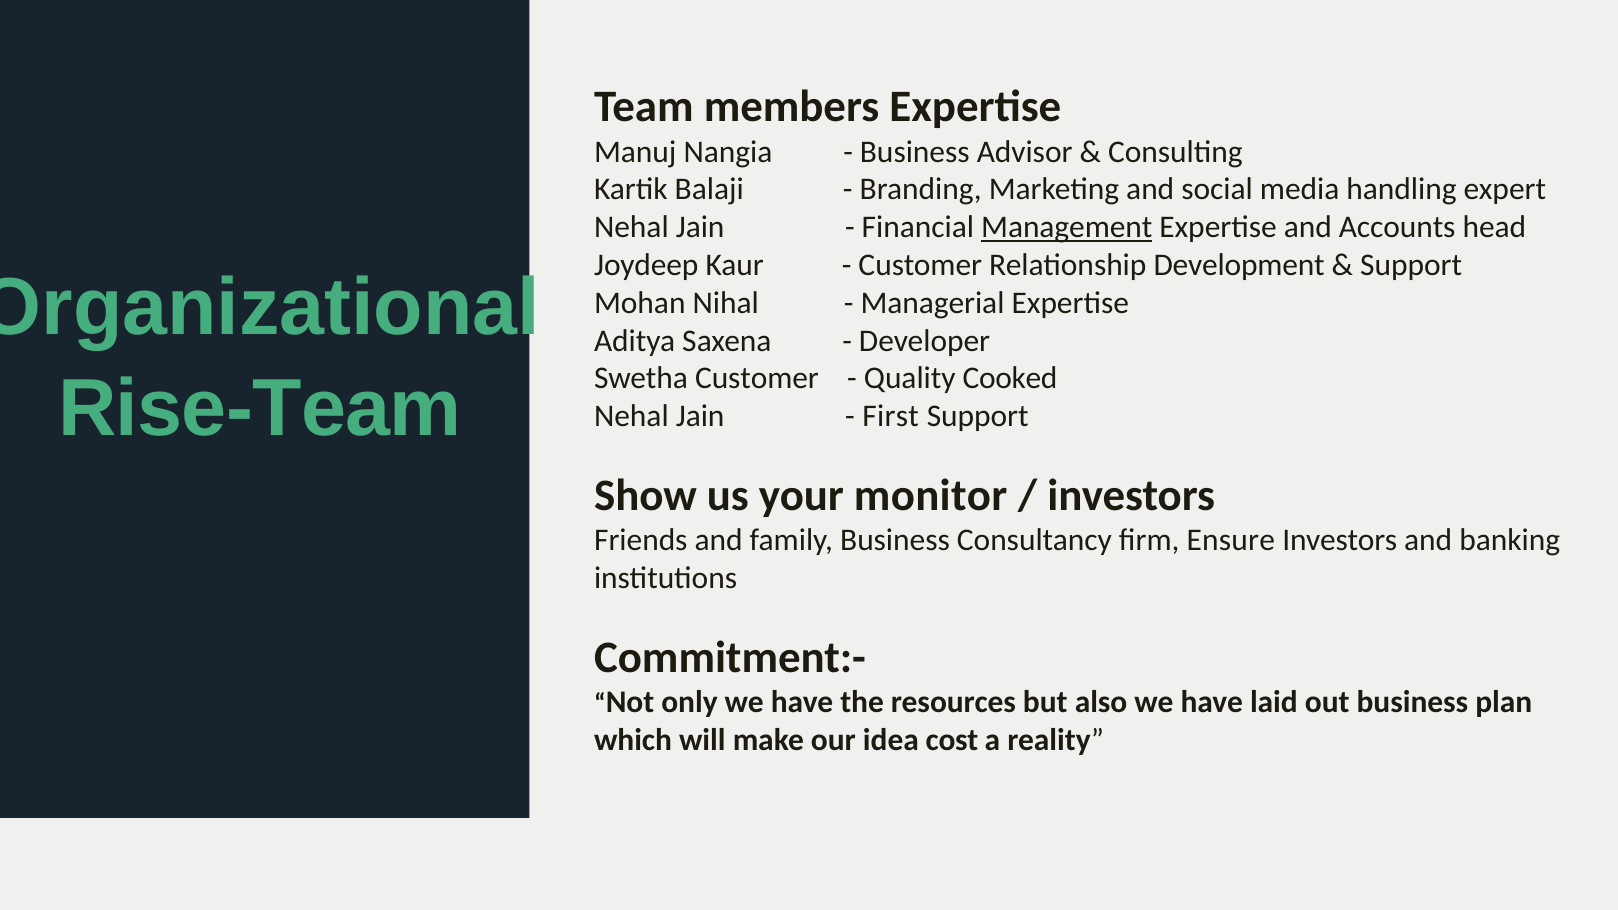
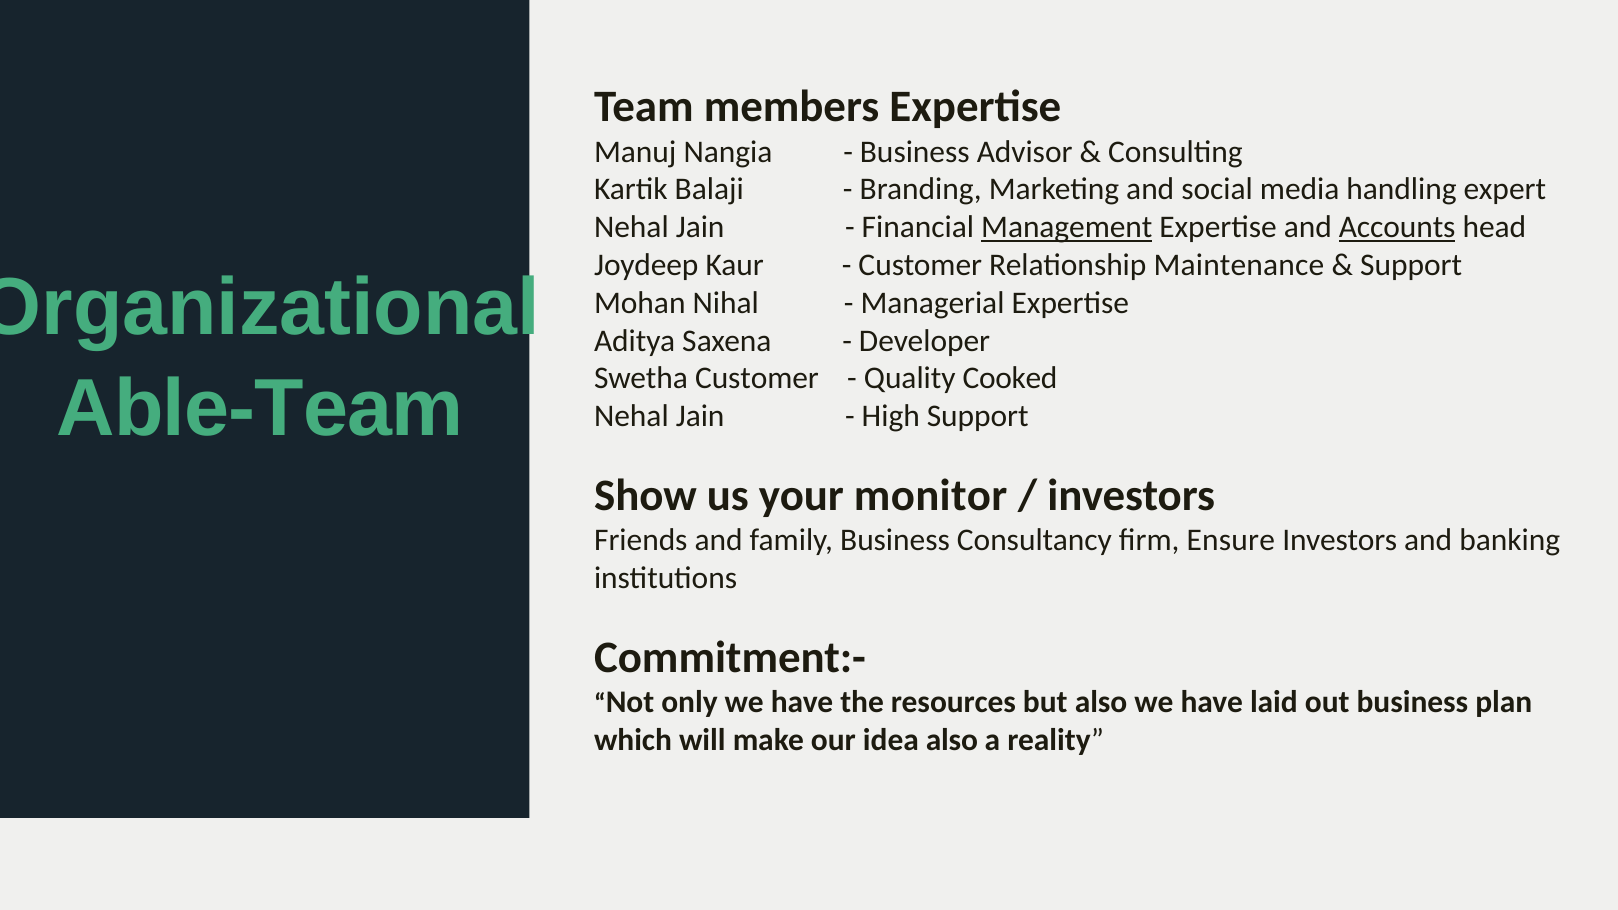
Accounts underline: none -> present (1397, 227)
Development: Development -> Maintenance (1239, 265)
Rise-Team: Rise-Team -> Able-Team (260, 408)
First: First -> High (891, 416)
idea cost: cost -> also (952, 740)
